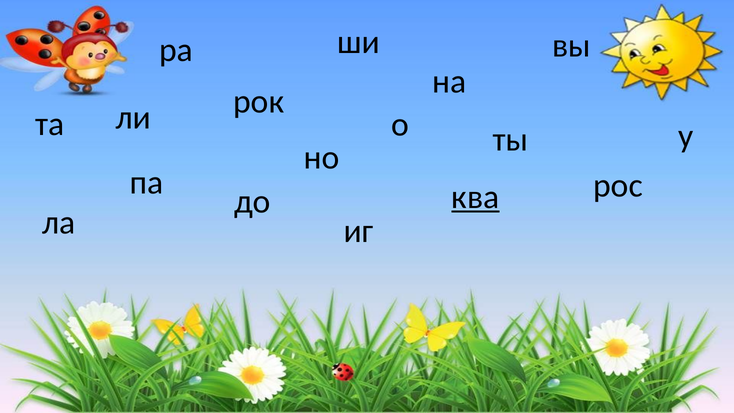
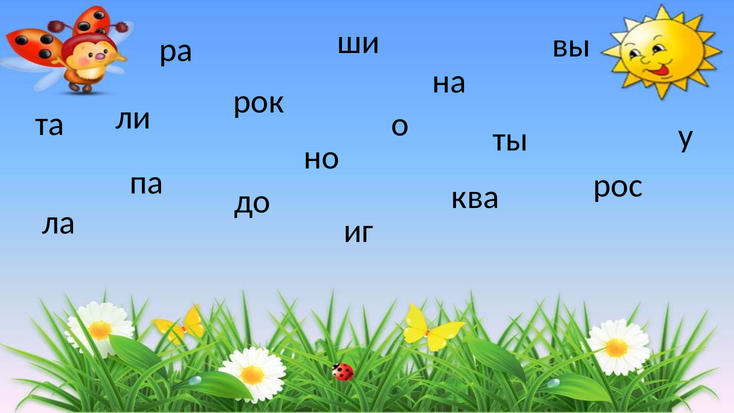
ква underline: present -> none (475, 197)
